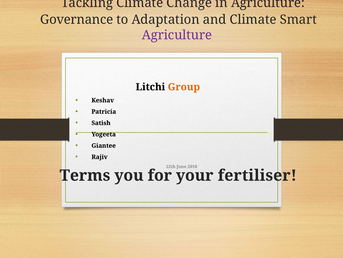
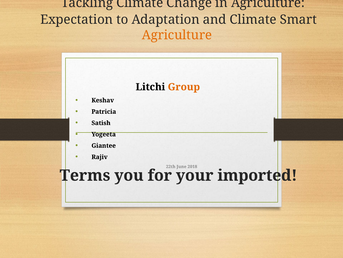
Governance: Governance -> Expectation (77, 19)
Agriculture colour: purple -> orange (177, 35)
fertiliser: fertiliser -> imported (257, 175)
